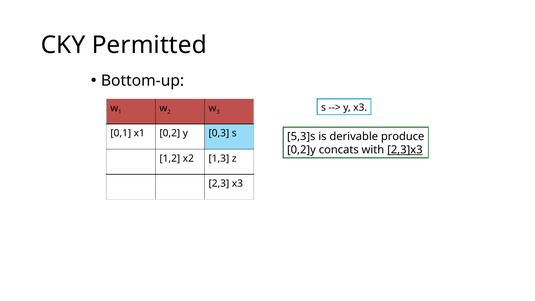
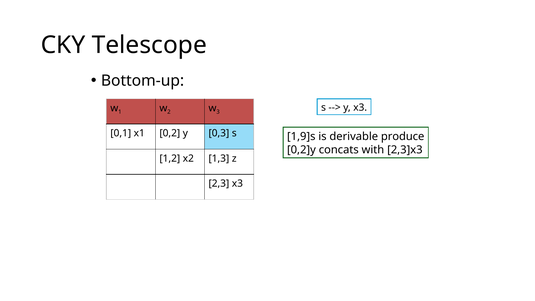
Permitted: Permitted -> Telescope (149, 45)
5,3]s: 5,3]s -> 1,9]s (301, 137)
2,3]x3 underline: present -> none (405, 150)
